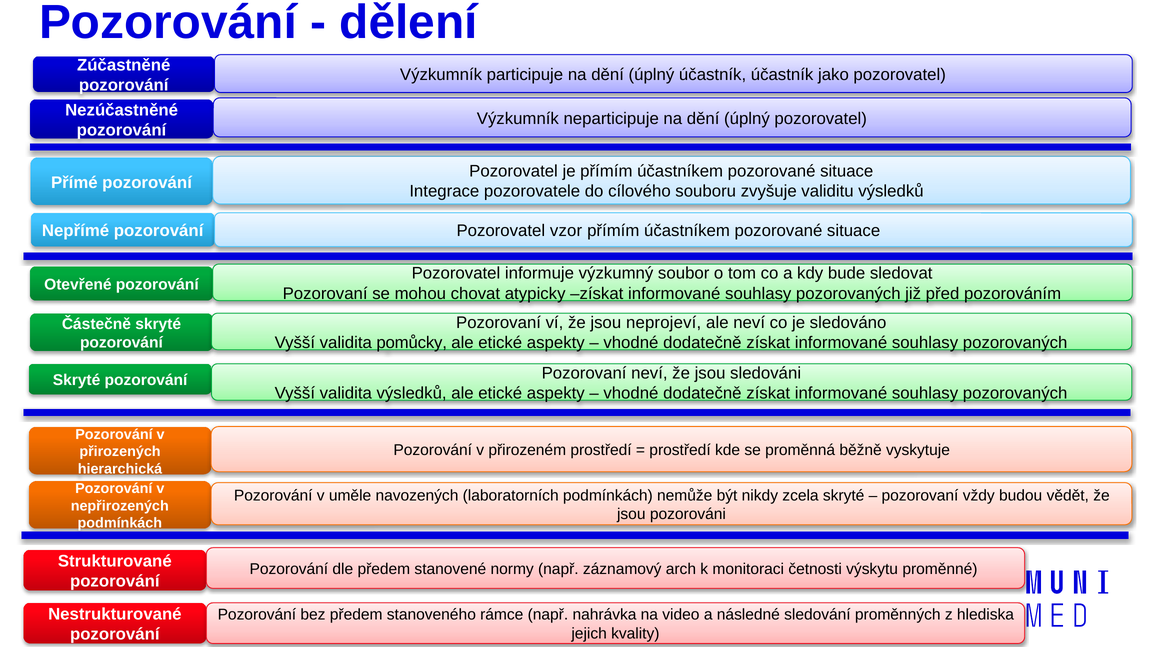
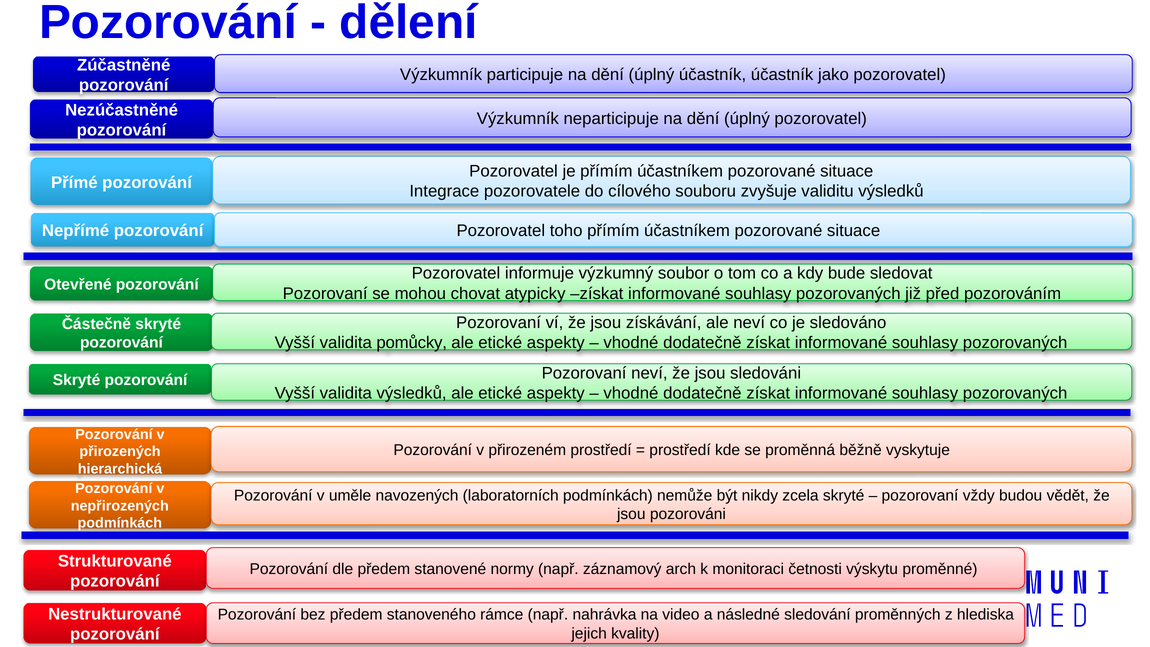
vzor: vzor -> toho (566, 231)
neprojeví: neprojeví -> získávání (664, 322)
